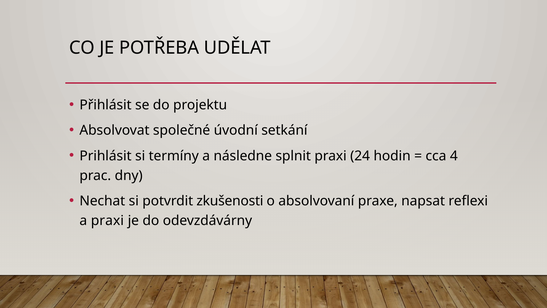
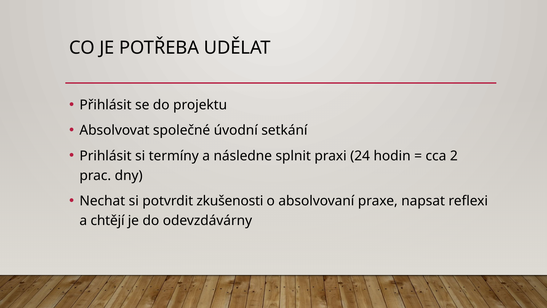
4: 4 -> 2 (454, 156)
a praxi: praxi -> chtějí (108, 220)
